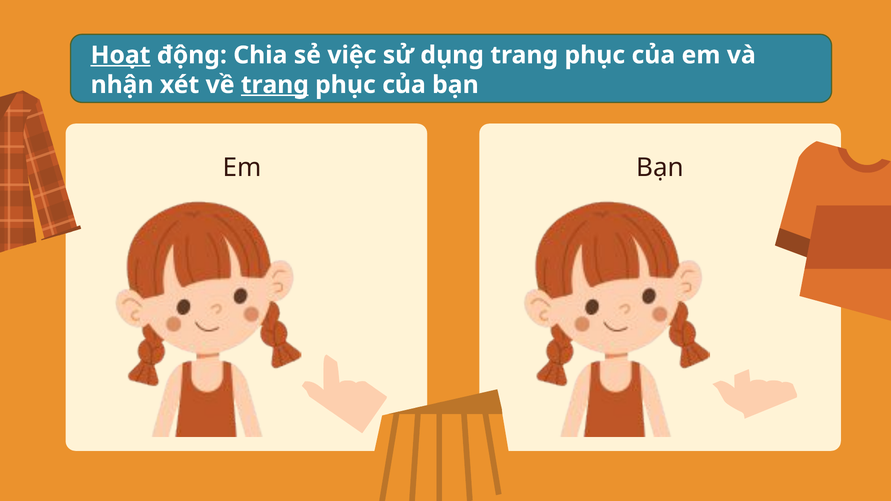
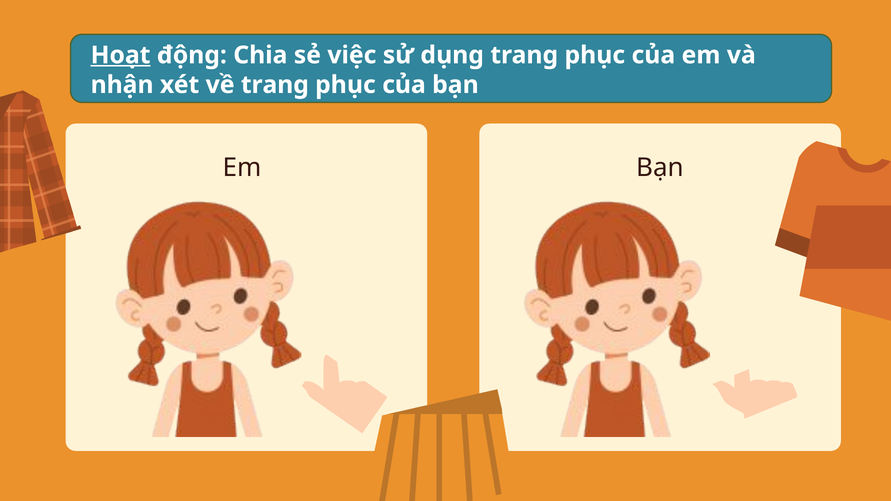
trang underline: present -> none (275, 85)
